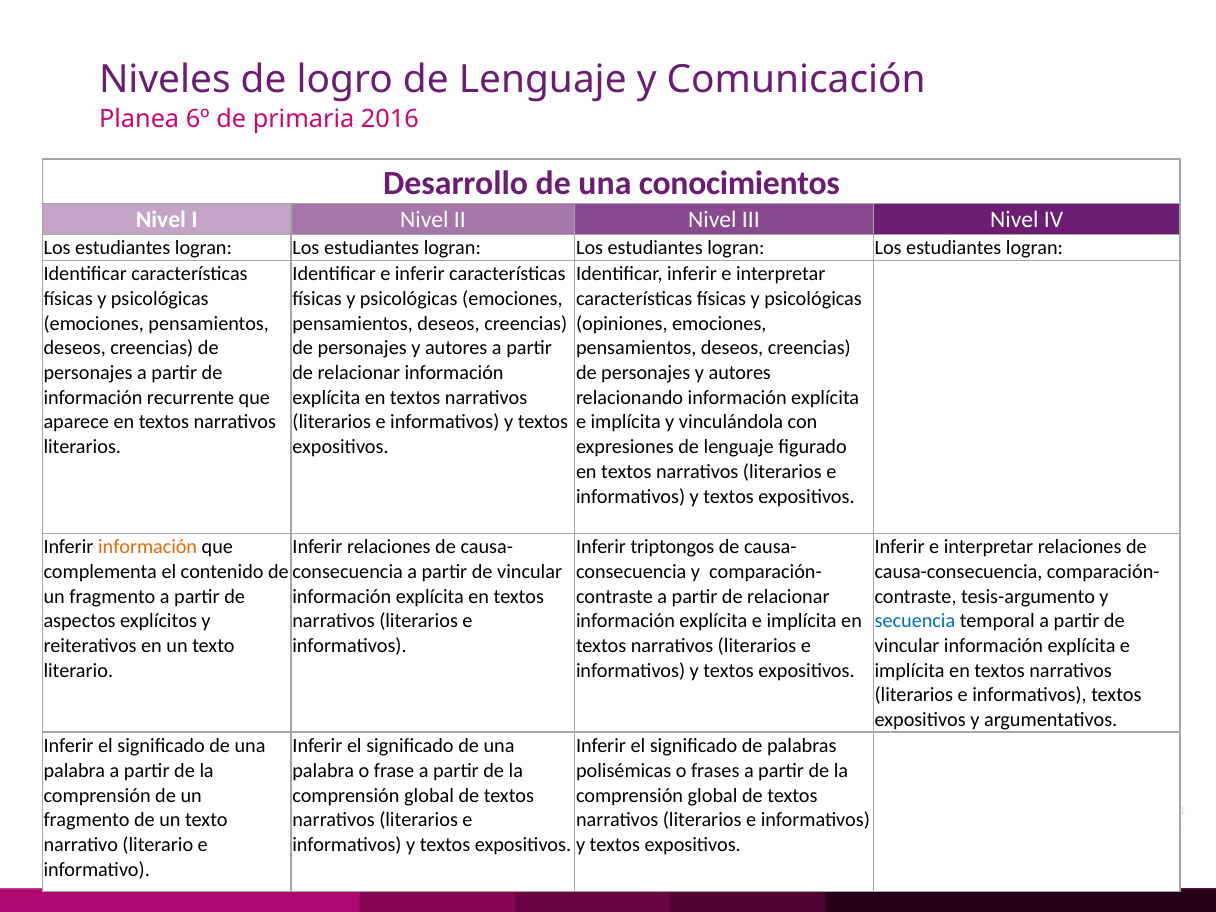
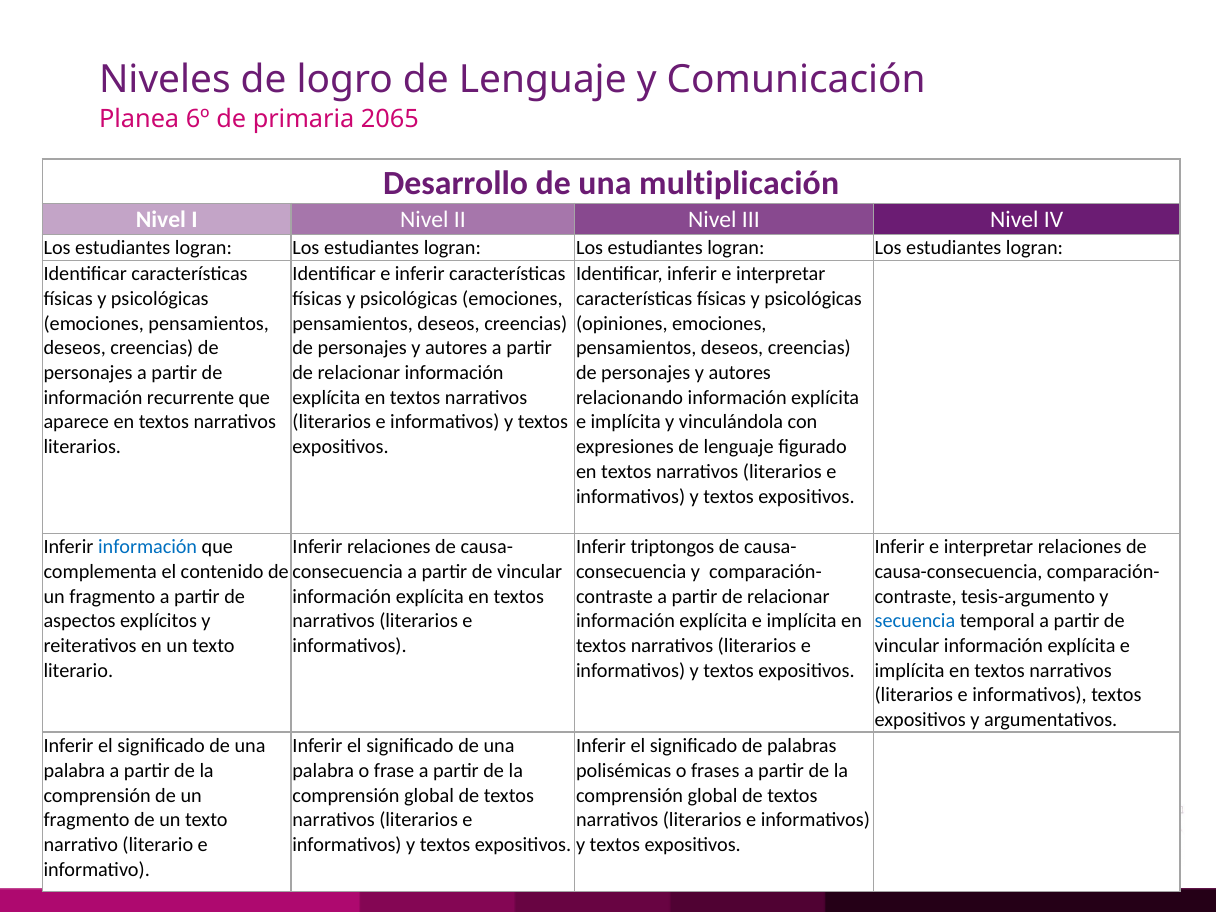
2016: 2016 -> 2065 (390, 119)
conocimientos: conocimientos -> multiplicación (739, 183)
información colour: orange -> blue (148, 547)
